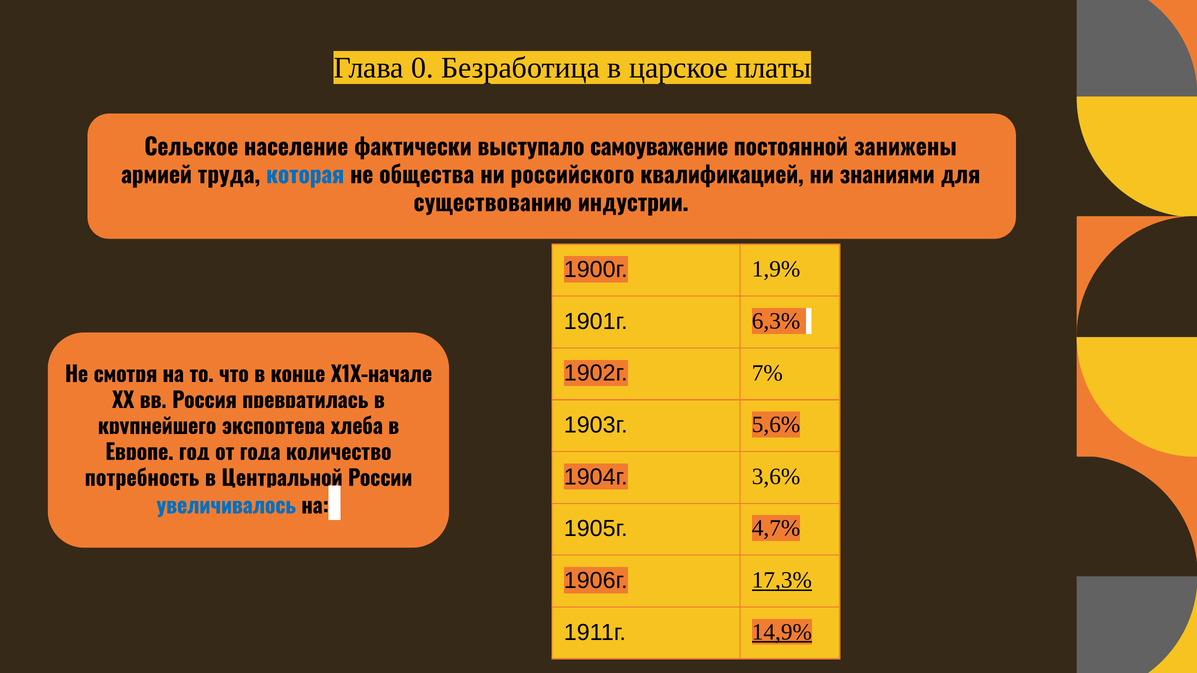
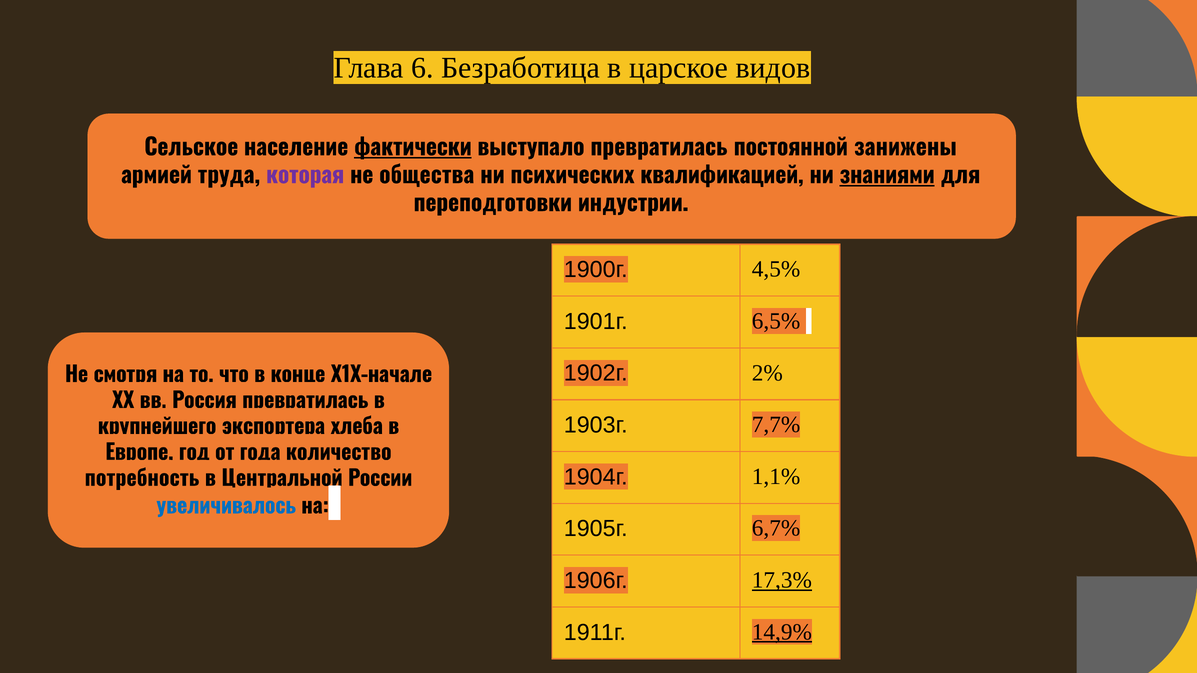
0: 0 -> 6 (422, 68)
платы: платы -> видов (773, 68)
фактически underline: none -> present (413, 148)
выступало самоуважение: самоуважение -> превратилась (659, 148)
которая colour: blue -> purple (305, 176)
российского: российского -> психических (572, 176)
знаниями underline: none -> present (887, 176)
существованию: существованию -> переподготовки (493, 204)
1,9%: 1,9% -> 4,5% (776, 269)
6,3%: 6,3% -> 6,5% (776, 321)
7%: 7% -> 2% (767, 373)
5,6%: 5,6% -> 7,7% (776, 425)
3,6%: 3,6% -> 1,1% (776, 477)
4,7%: 4,7% -> 6,7% (776, 529)
